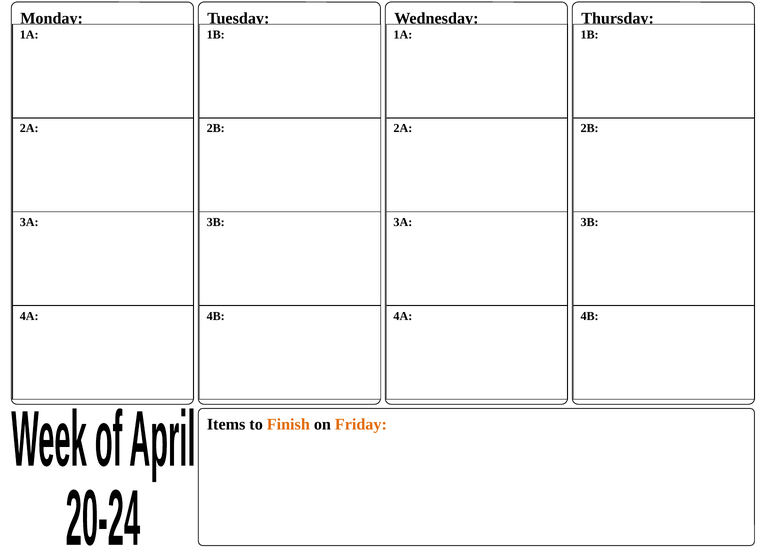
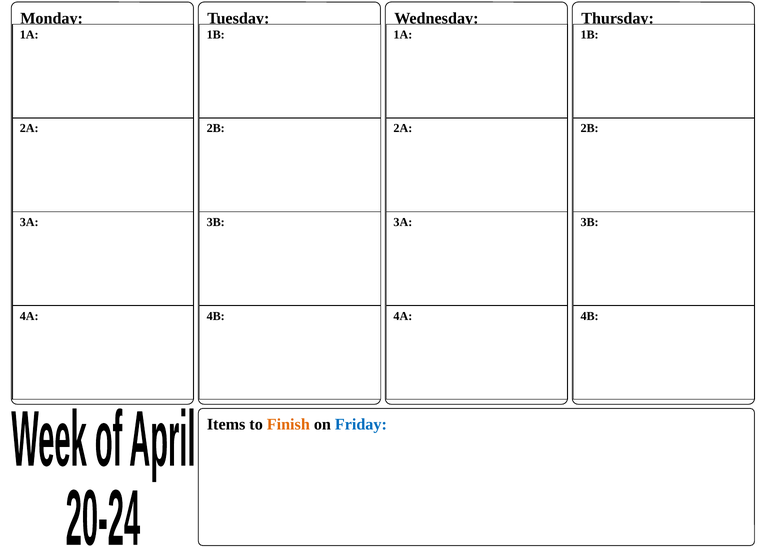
Friday colour: orange -> blue (361, 424)
